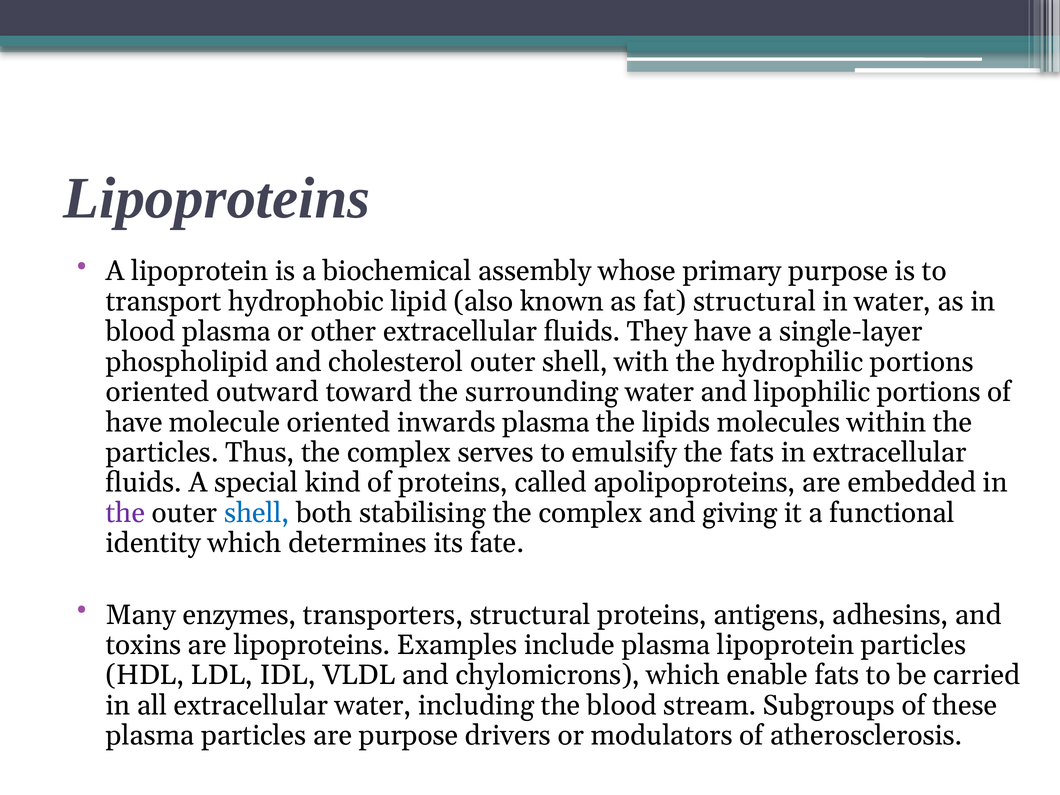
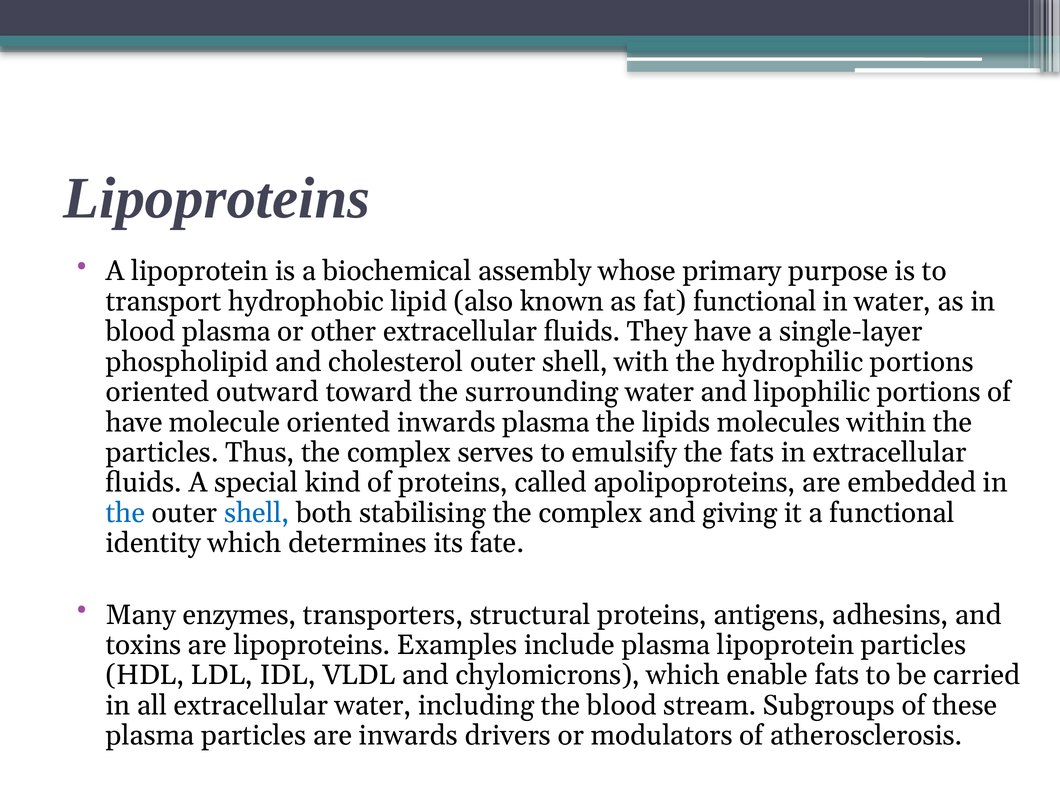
fat structural: structural -> functional (755, 301)
the colour: purple -> blue (125, 513)
are purpose: purpose -> inwards (408, 736)
